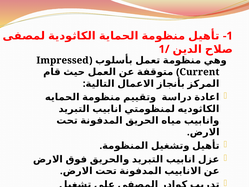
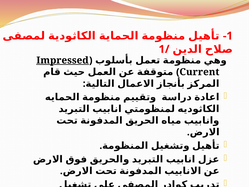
Impressed underline: none -> present (63, 60)
